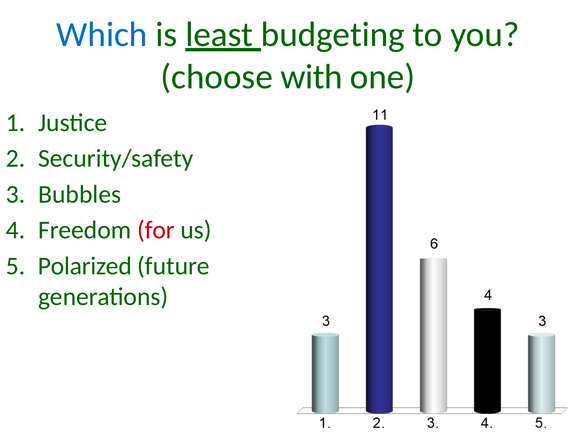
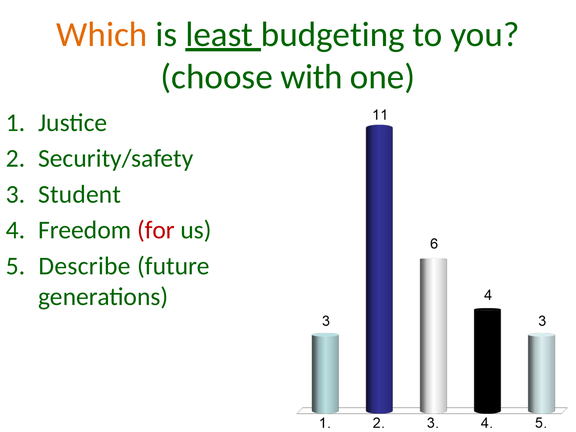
Which colour: blue -> orange (102, 35)
Bubbles: Bubbles -> Student (80, 194)
Polarized: Polarized -> Describe (85, 266)
